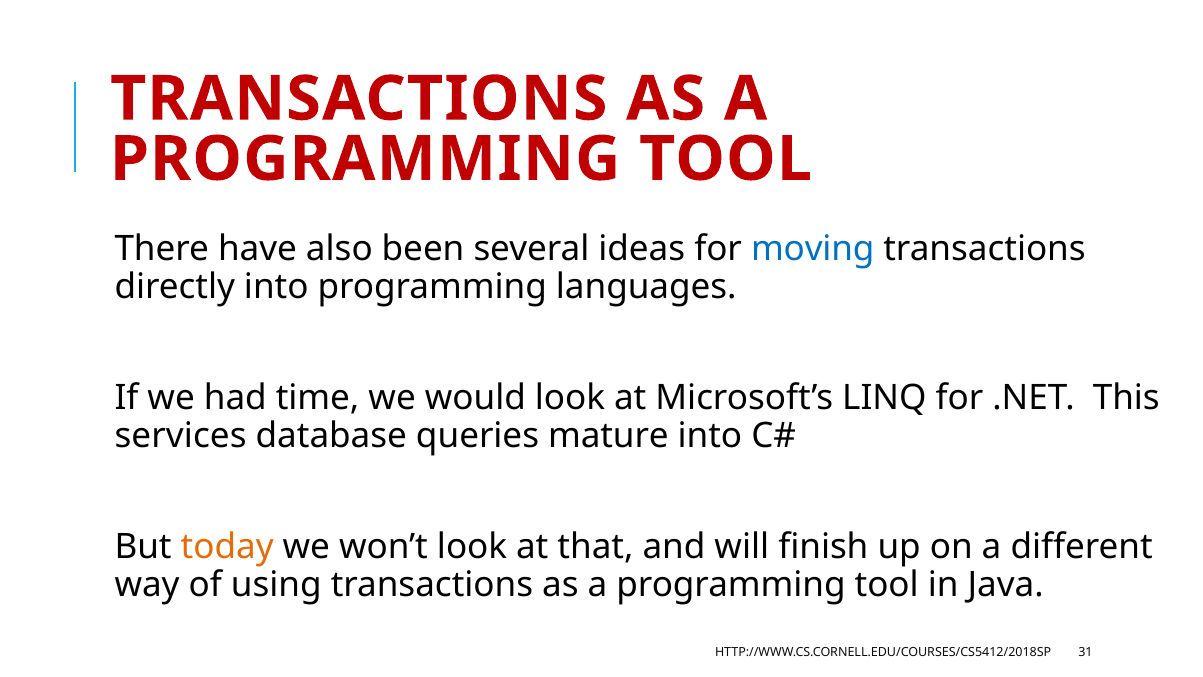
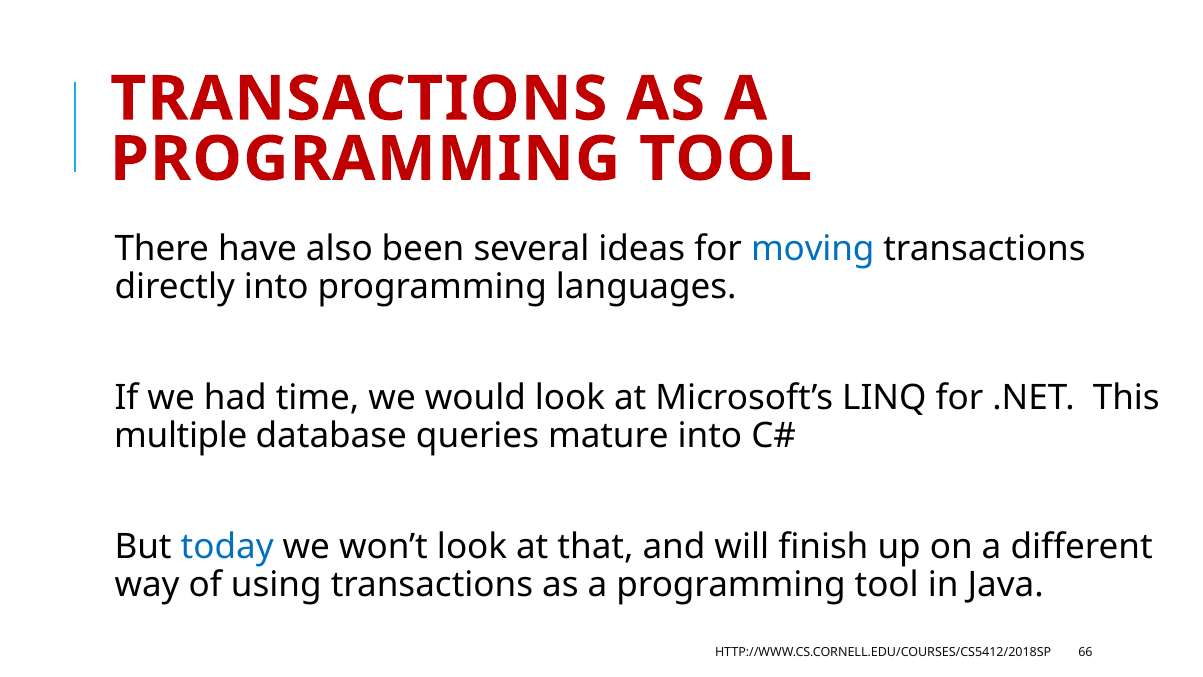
services: services -> multiple (181, 436)
today colour: orange -> blue (227, 546)
31: 31 -> 66 (1086, 652)
